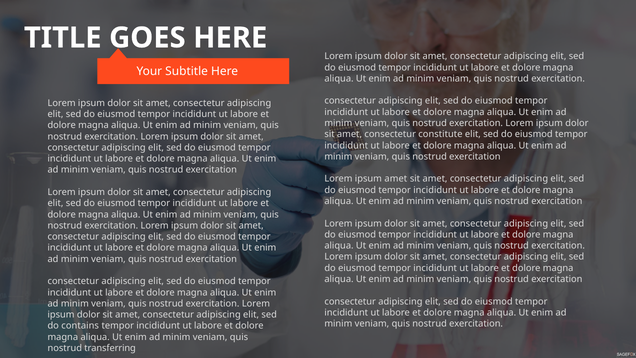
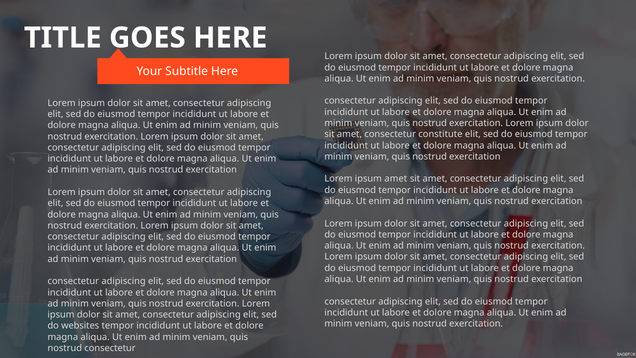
contains: contains -> websites (80, 326)
nostrud transferring: transferring -> consectetur (110, 348)
